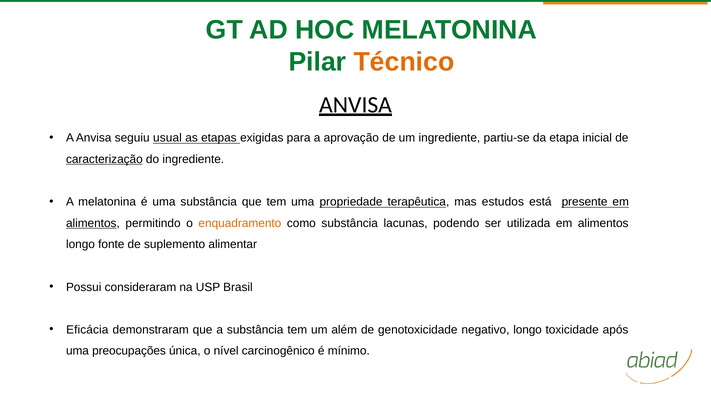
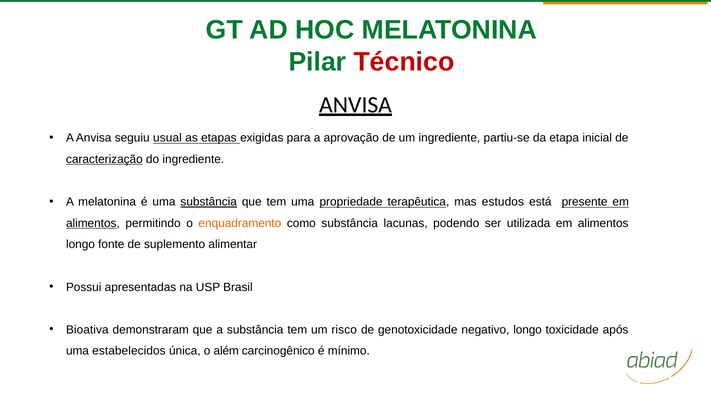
Técnico colour: orange -> red (404, 62)
substância underline: none -> present (209, 202)
consideraram: consideraram -> apresentadas (140, 287)
Eficácia: Eficácia -> Bioativa (87, 330)
além: além -> risco (344, 330)
preocupações: preocupações -> estabelecidos (129, 351)
nível: nível -> além (226, 351)
